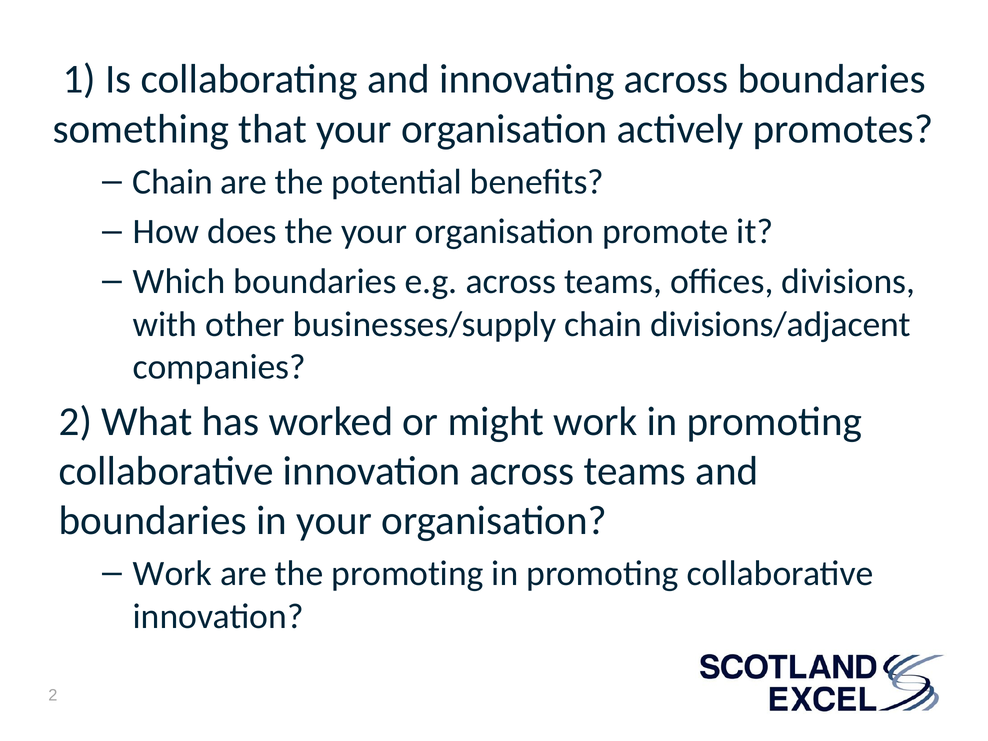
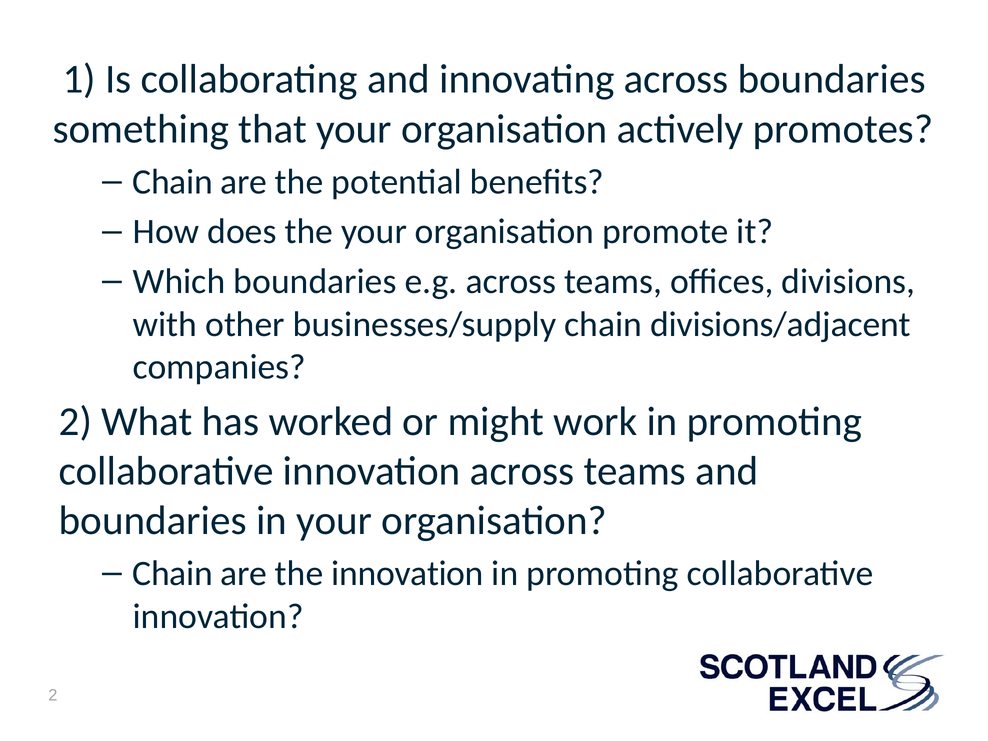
Work: Work -> Chain (173, 574)
the promoting: promoting -> innovation (408, 574)
